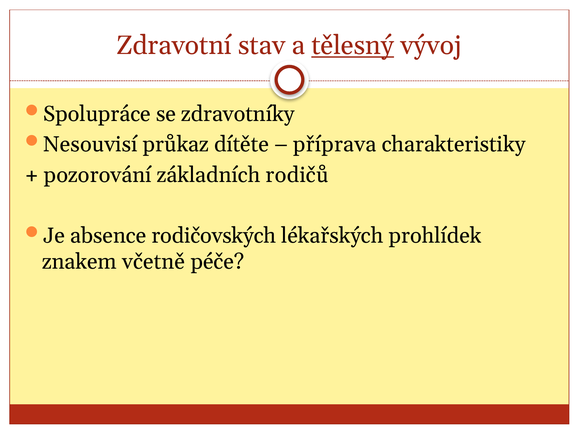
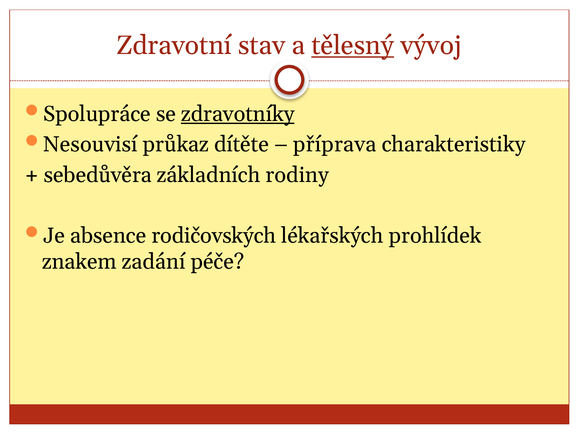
zdravotníky underline: none -> present (238, 114)
pozorování: pozorování -> sebedůvěra (98, 175)
rodičů: rodičů -> rodiny (297, 175)
včetně: včetně -> zadání (154, 262)
